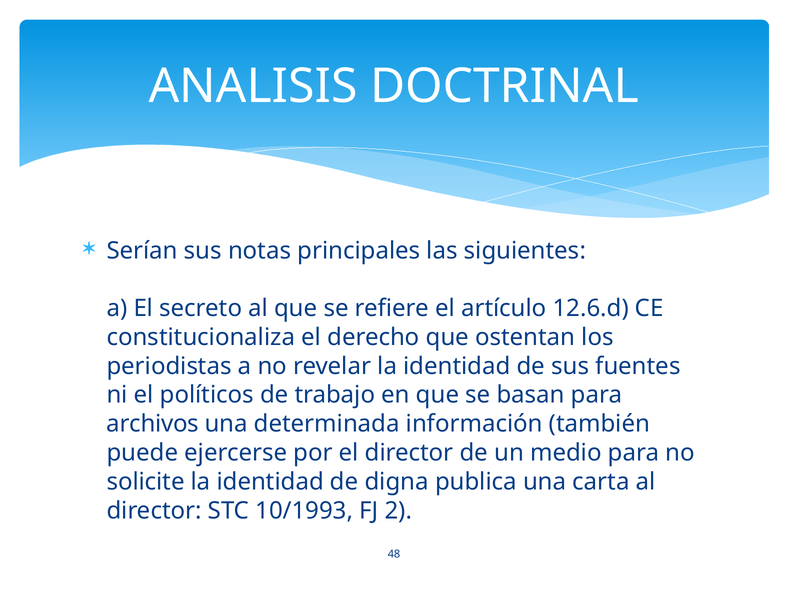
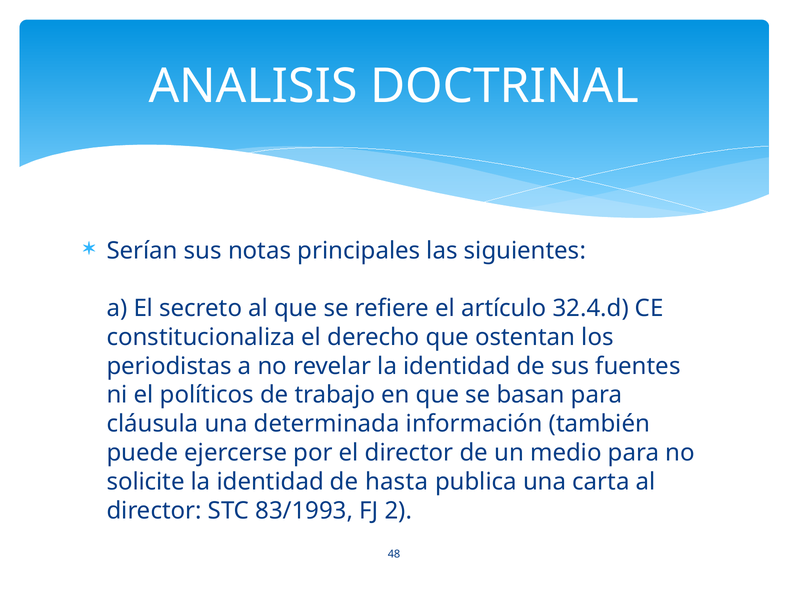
12.6.d: 12.6.d -> 32.4.d (591, 308)
archivos: archivos -> cláusula (153, 424)
digna: digna -> hasta (397, 482)
10/1993: 10/1993 -> 83/1993 (304, 511)
